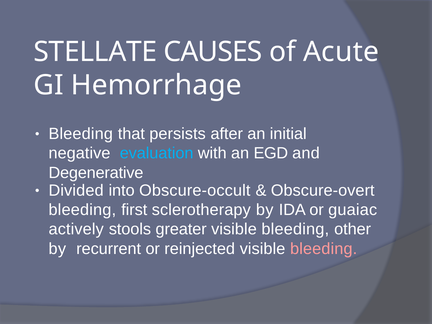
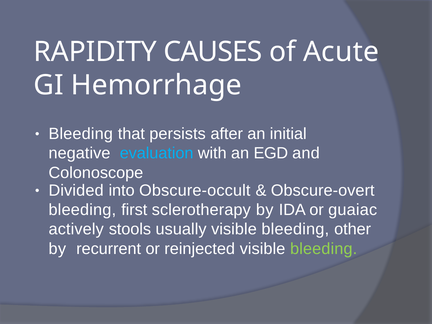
STELLATE: STELLATE -> RAPIDITY (95, 52)
Degenerative: Degenerative -> Colonoscope (96, 173)
greater: greater -> usually (181, 229)
bleeding colour: pink -> light green (324, 249)
